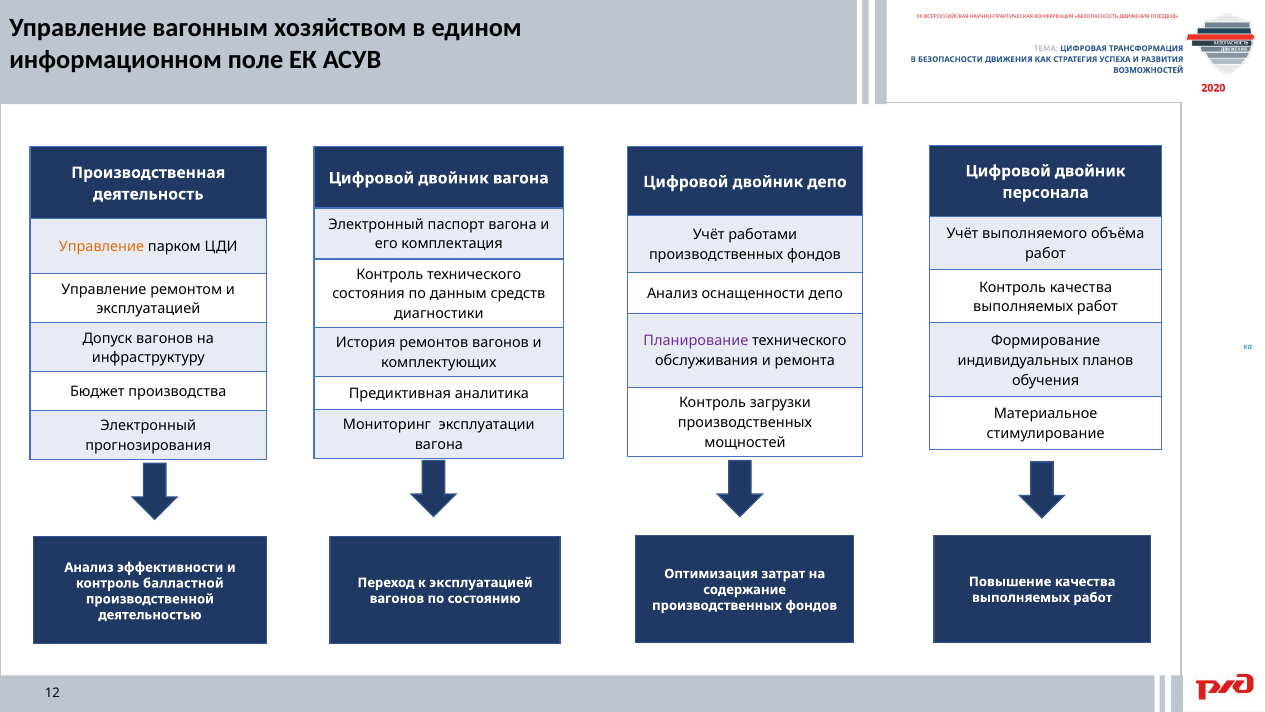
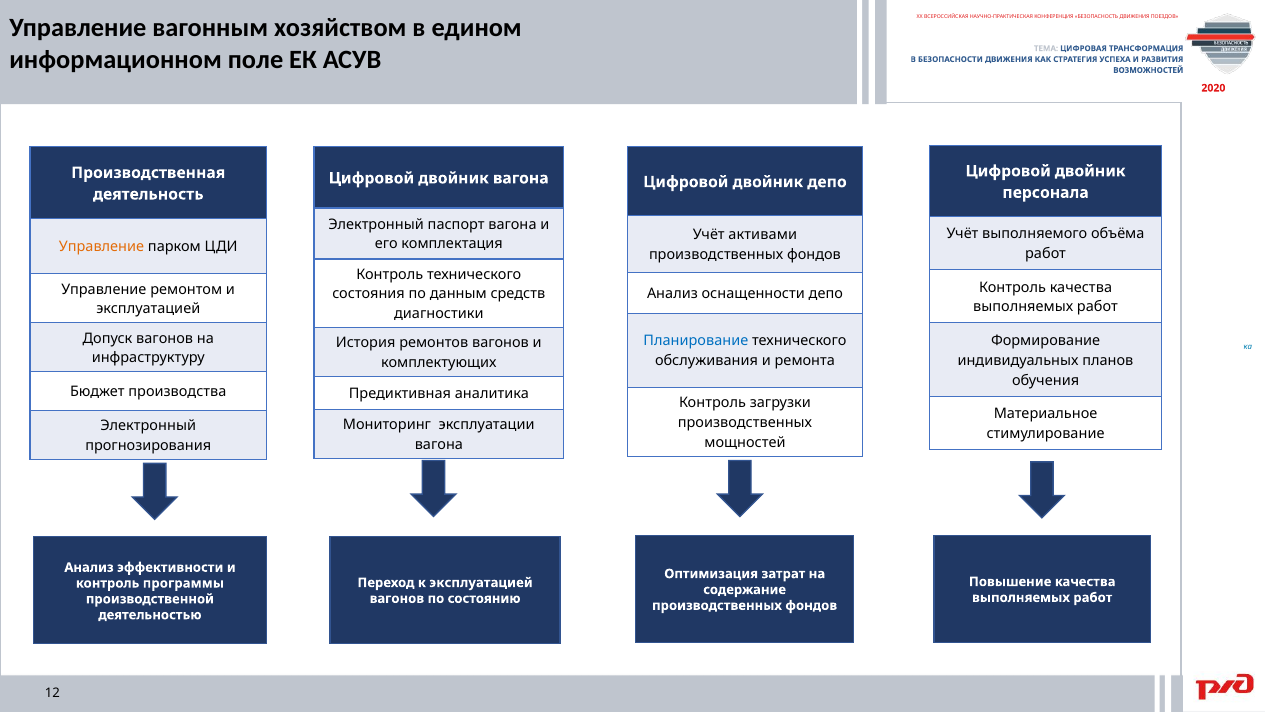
работами: работами -> активами (763, 235)
Планирование colour: purple -> blue (696, 341)
балластной: балластной -> программы (183, 583)
